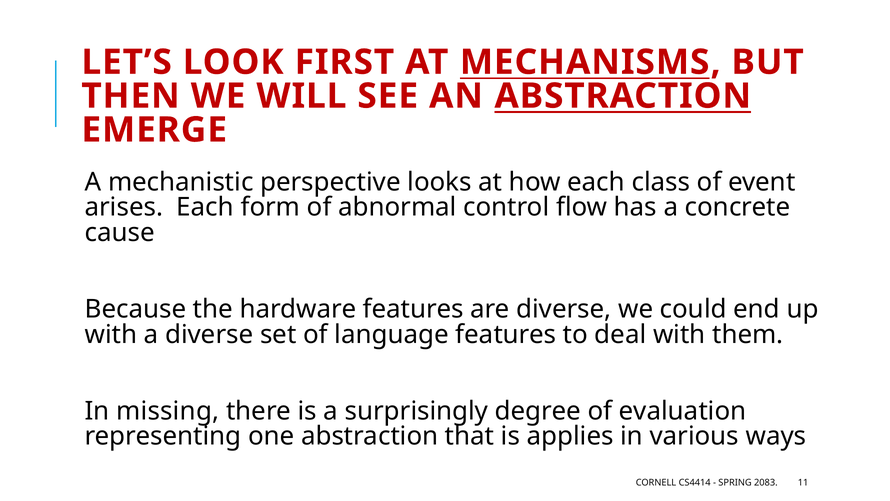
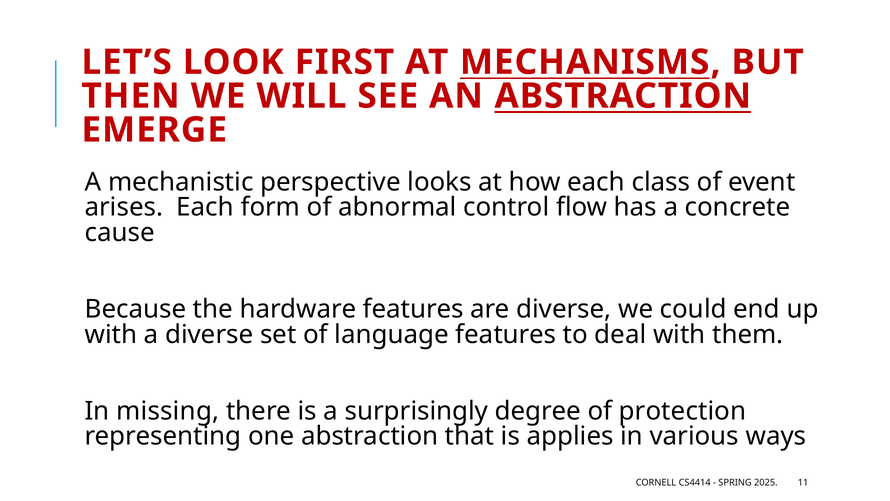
evaluation: evaluation -> protection (683, 411)
2083: 2083 -> 2025 (766, 482)
